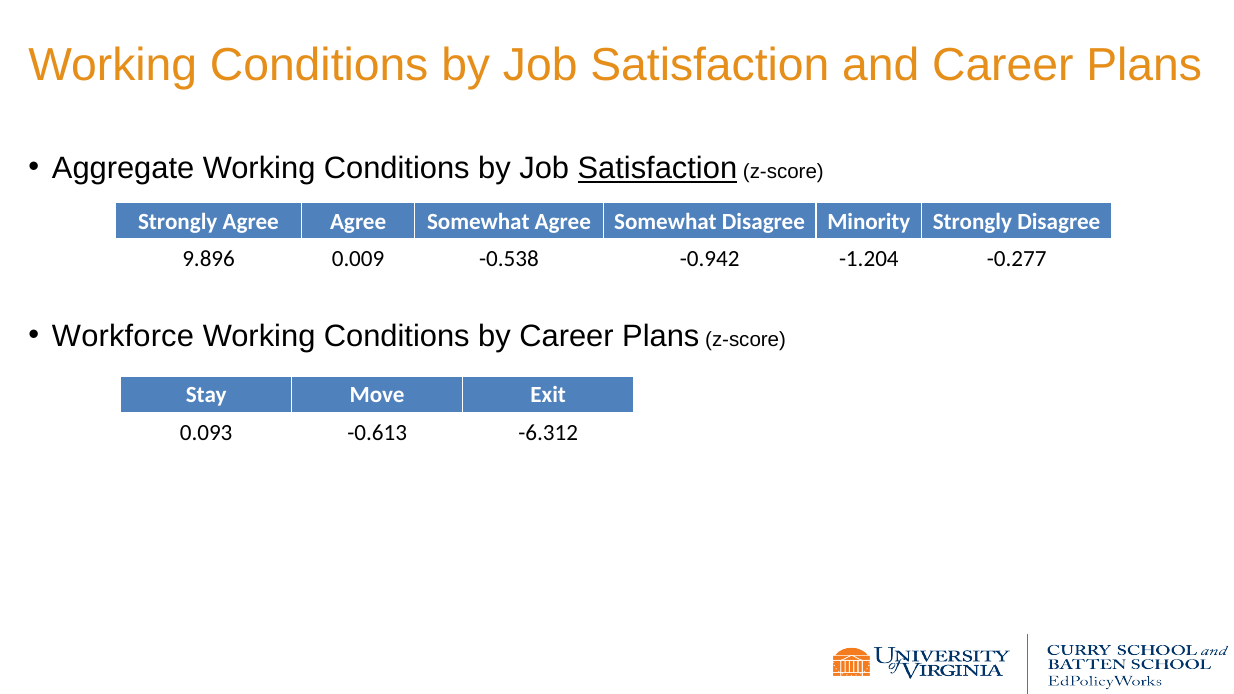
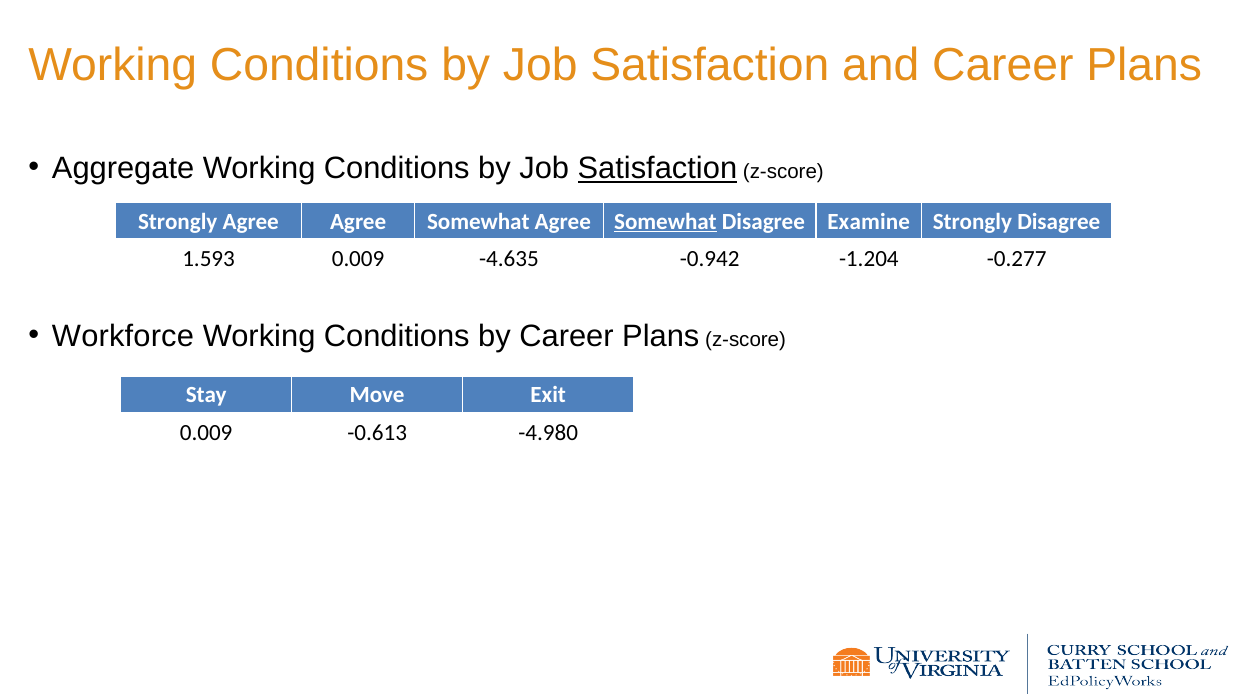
Somewhat underline: none -> present (665, 222)
Minority: Minority -> Examine (869, 222)
9.896: 9.896 -> 1.593 (209, 259)
-0.538: -0.538 -> -4.635 (509, 259)
0.093: 0.093 -> 0.009 (206, 433)
-6.312: -6.312 -> -4.980 (548, 433)
